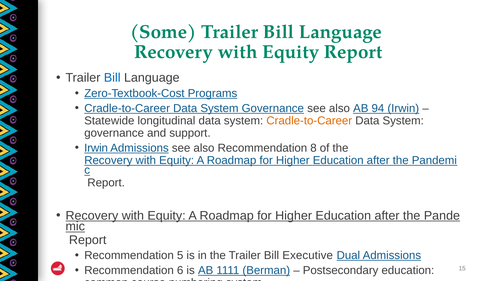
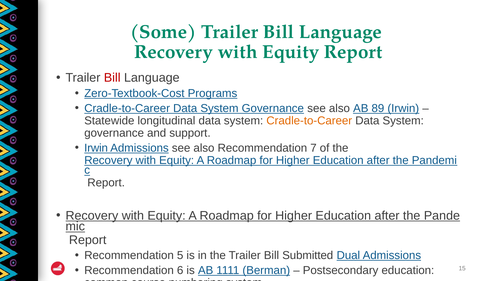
Bill colour: blue -> red (112, 78)
94: 94 -> 89 (378, 108)
8: 8 -> 7 (314, 148)
Executive: Executive -> Submitted (308, 256)
